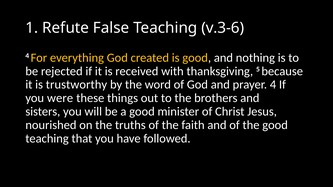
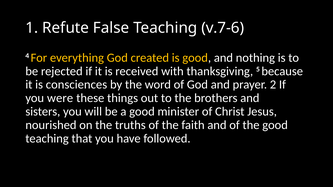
v.3-6: v.3-6 -> v.7-6 (223, 28)
trustworthy: trustworthy -> consciences (76, 85)
prayer 4: 4 -> 2 (273, 85)
